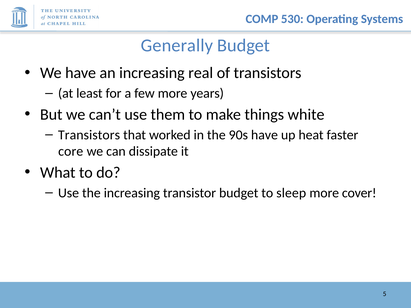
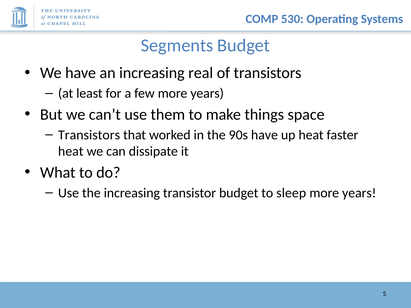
Generally: Generally -> Segments (177, 45)
white: white -> space (306, 115)
core: core -> heat (71, 151)
cover: cover -> years (359, 193)
